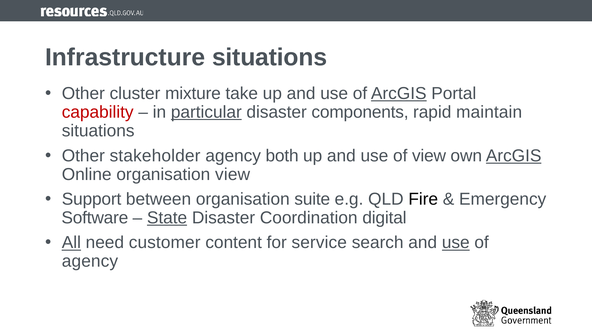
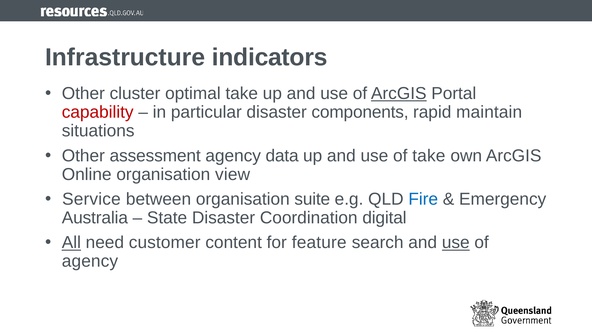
Infrastructure situations: situations -> indicators (270, 57)
mixture: mixture -> optimal (193, 94)
particular underline: present -> none (206, 112)
stakeholder: stakeholder -> assessment (155, 156)
both: both -> data (282, 156)
of view: view -> take (429, 156)
ArcGIS underline: present -> none (514, 156)
Support: Support -> Service (91, 199)
Fire colour: black -> blue (423, 199)
Software: Software -> Australia (95, 218)
State underline: present -> none (167, 218)
service: service -> feature (319, 243)
